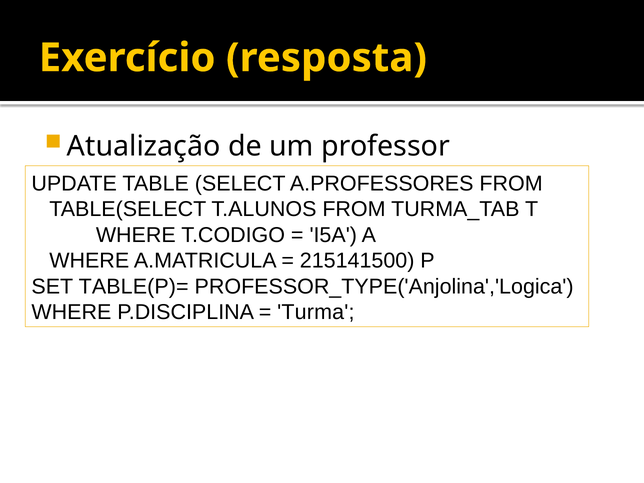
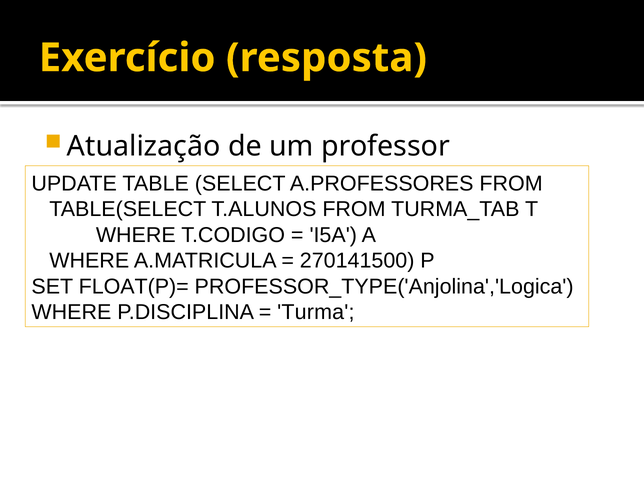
215141500: 215141500 -> 270141500 (357, 261)
TABLE(P)=: TABLE(P)= -> FLOAT(P)= (134, 287)
